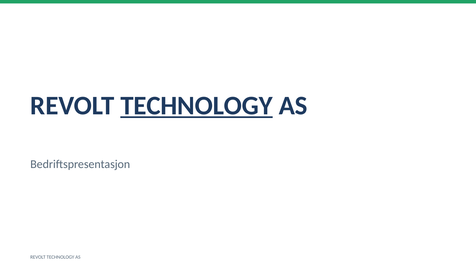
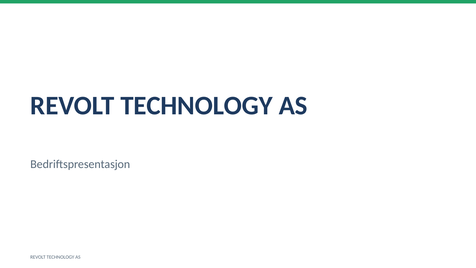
TECHNOLOGY underline: present -> none (197, 106)
